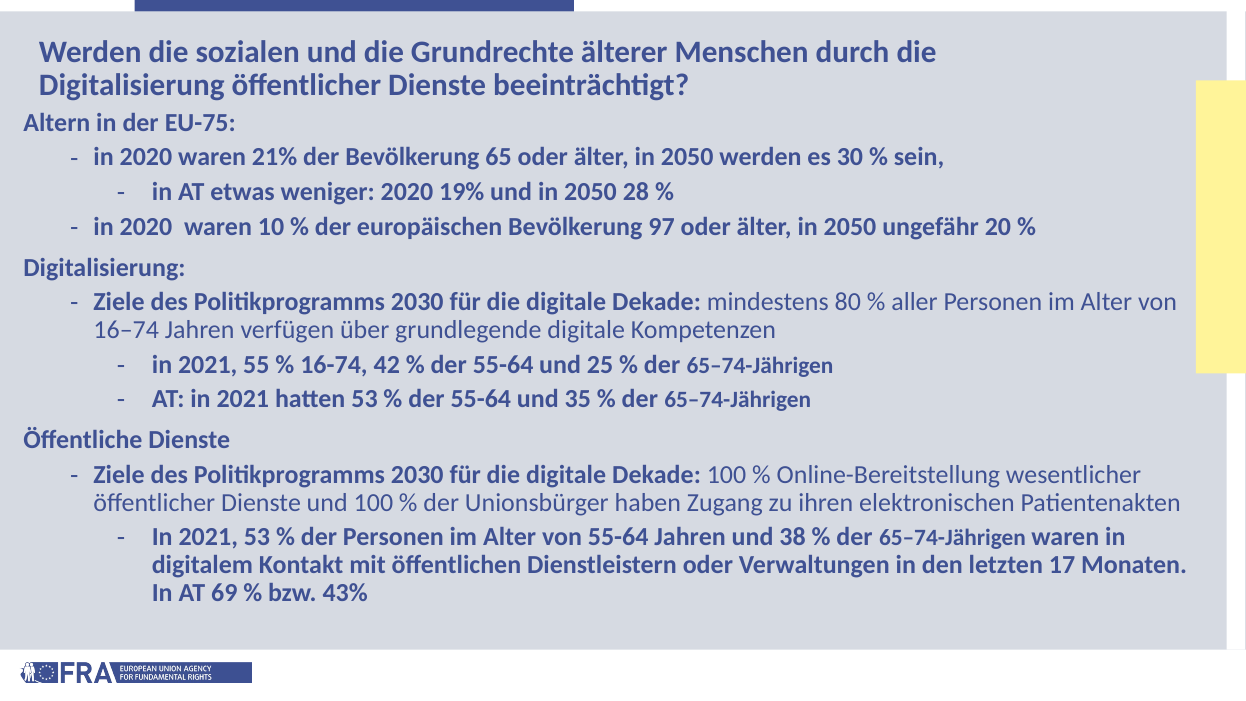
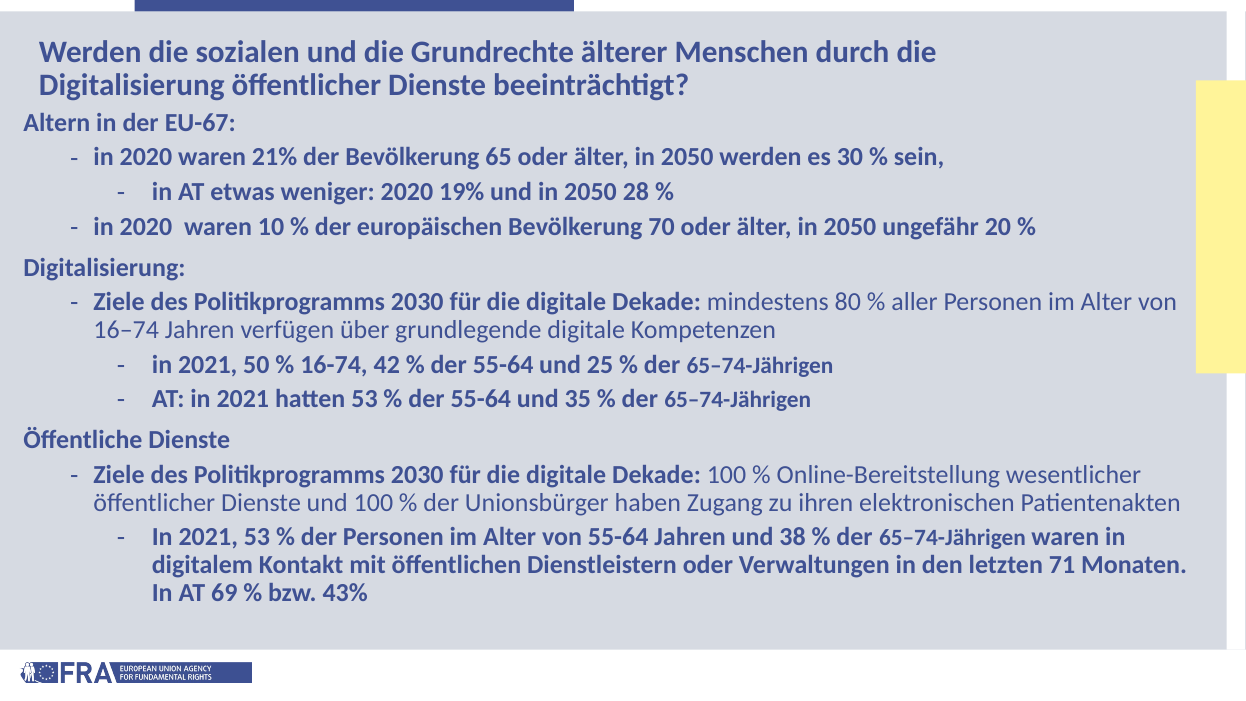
EU-75: EU-75 -> EU-67 (200, 123)
97: 97 -> 70 (661, 226)
55: 55 -> 50 (256, 364)
17: 17 -> 71 (1062, 565)
